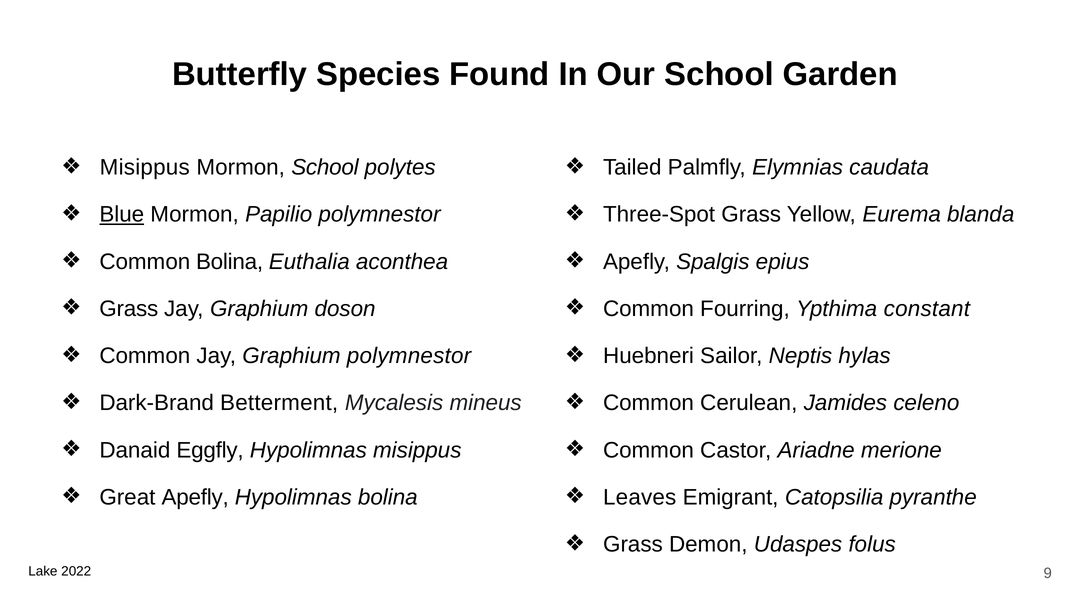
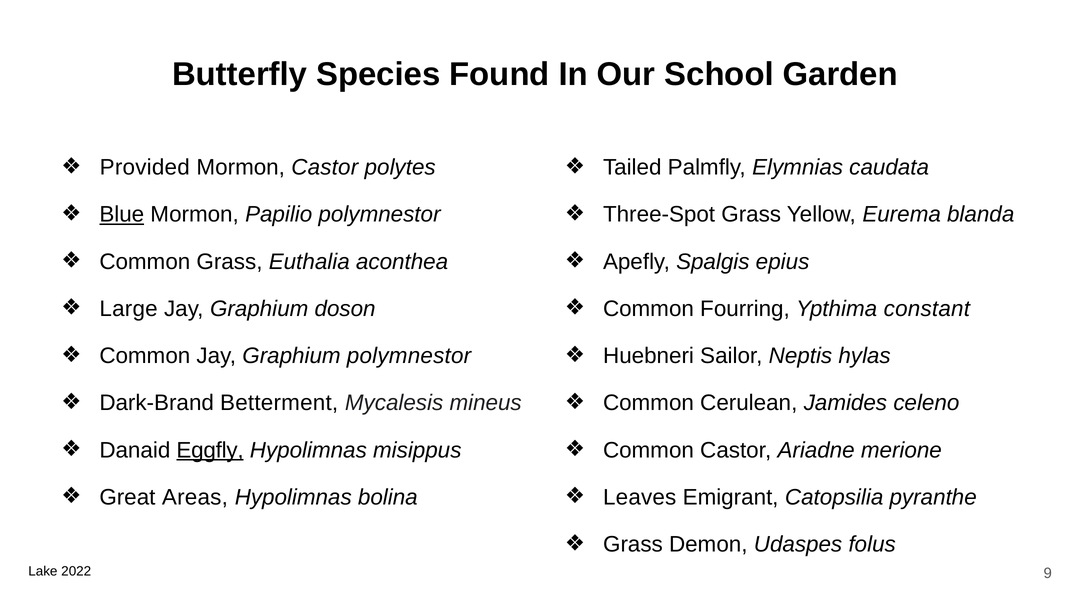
Misippus: Misippus -> Provided (145, 167)
Mormon School: School -> Castor (325, 167)
Common Bolina: Bolina -> Grass (229, 262)
Grass: Grass -> Large (129, 309)
Eggfly underline: none -> present (210, 450)
Great Apefly: Apefly -> Areas (195, 497)
